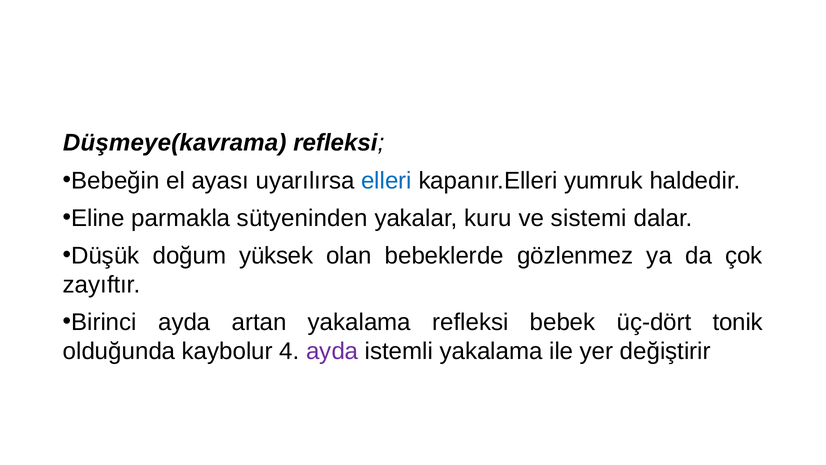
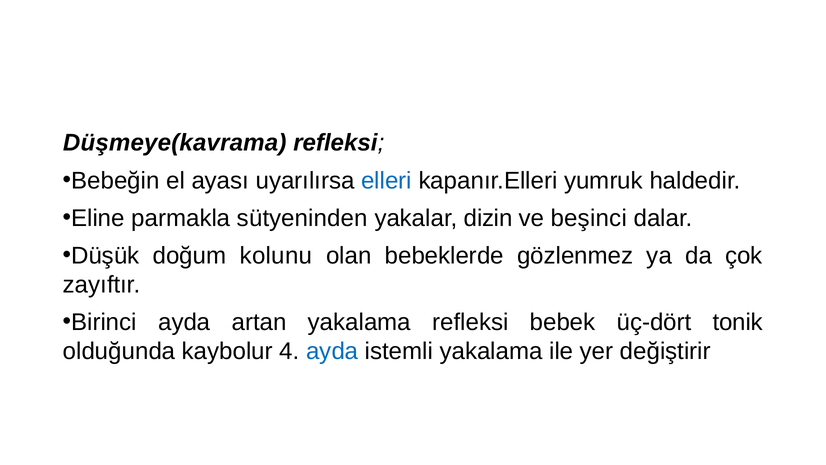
kuru: kuru -> dizin (488, 218)
sistemi: sistemi -> beşinci (589, 218)
yüksek: yüksek -> kolunu (276, 256)
ayda colour: purple -> blue (332, 351)
